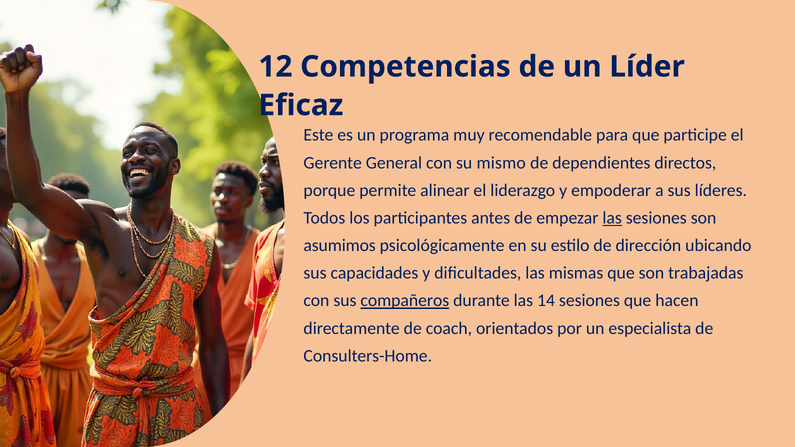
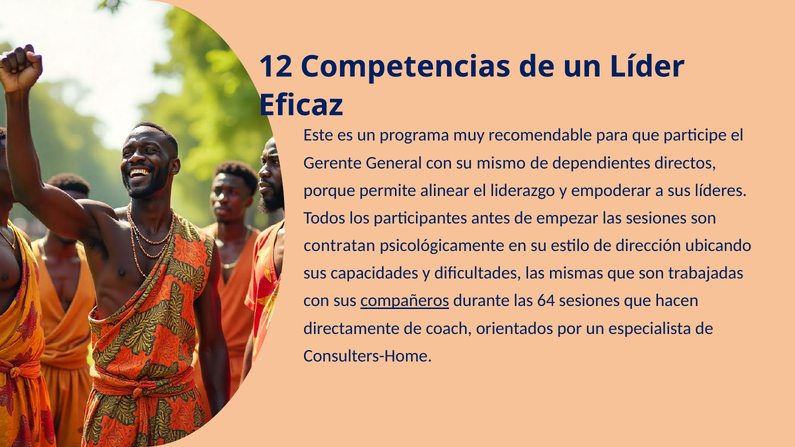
las underline: present -> none (612, 218)
asumimos: asumimos -> contratan (339, 246)
14: 14 -> 64 (546, 301)
